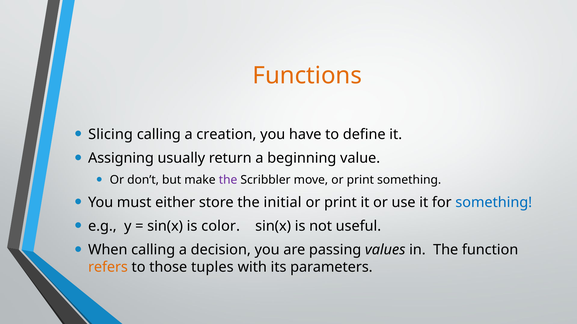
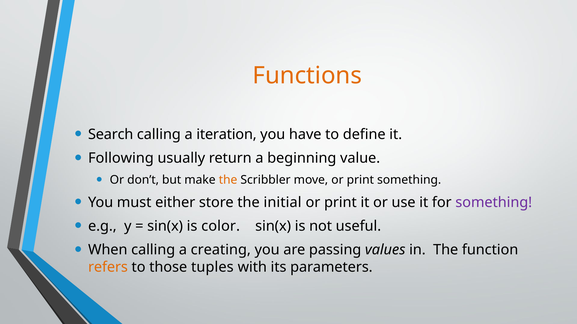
Slicing: Slicing -> Search (111, 135)
creation: creation -> iteration (226, 135)
Assigning: Assigning -> Following (121, 158)
the colour: purple -> orange (228, 180)
something colour: blue -> purple (494, 203)
decision: decision -> creating (221, 250)
